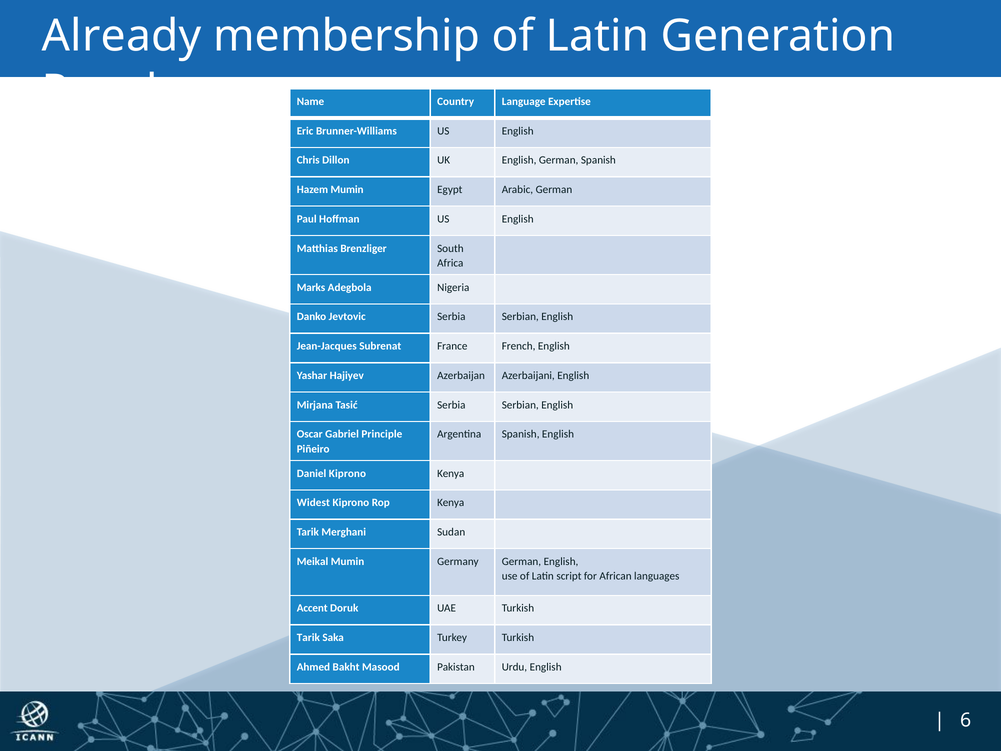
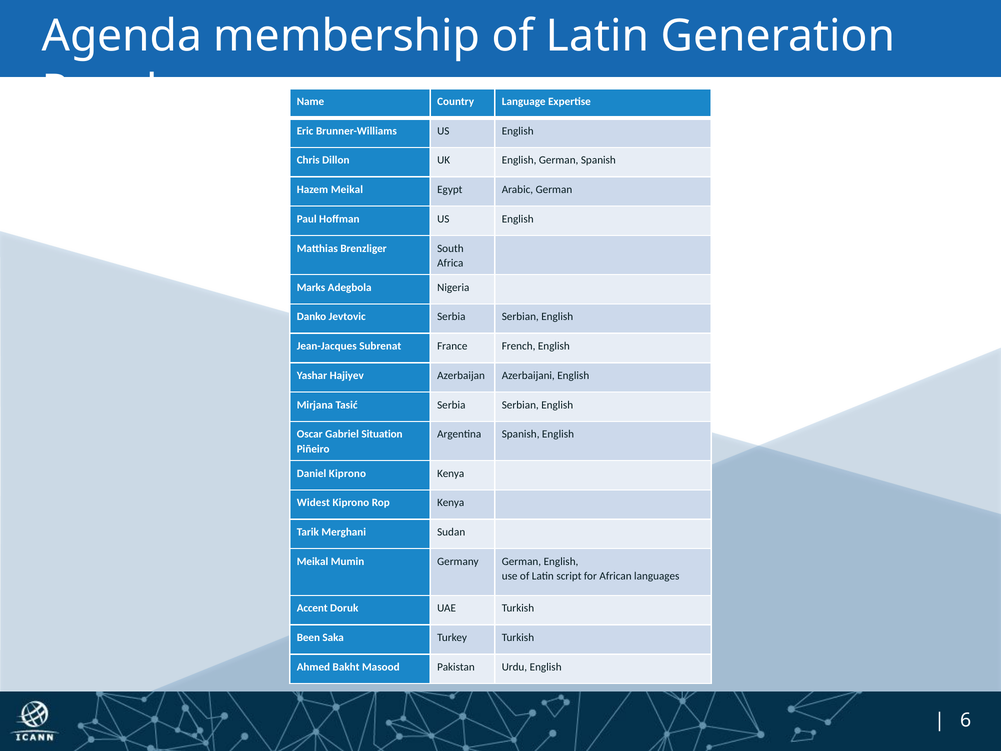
Already: Already -> Agenda (122, 36)
Hazem Mumin: Mumin -> Meikal (347, 190)
Principle: Principle -> Situation (382, 434)
Tarik: Tarik -> Been (308, 637)
